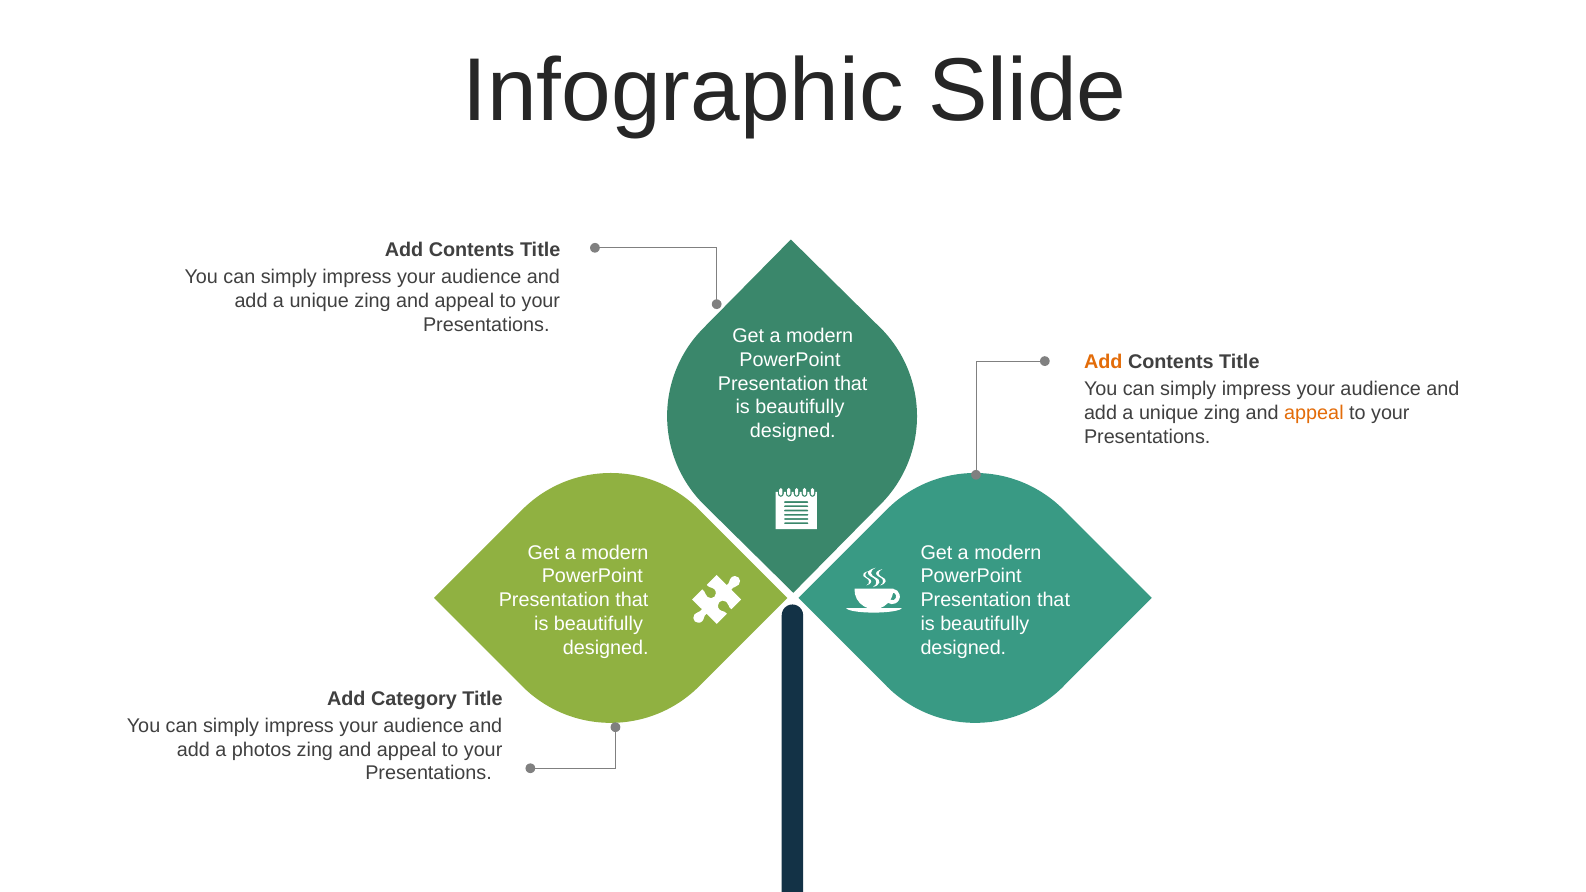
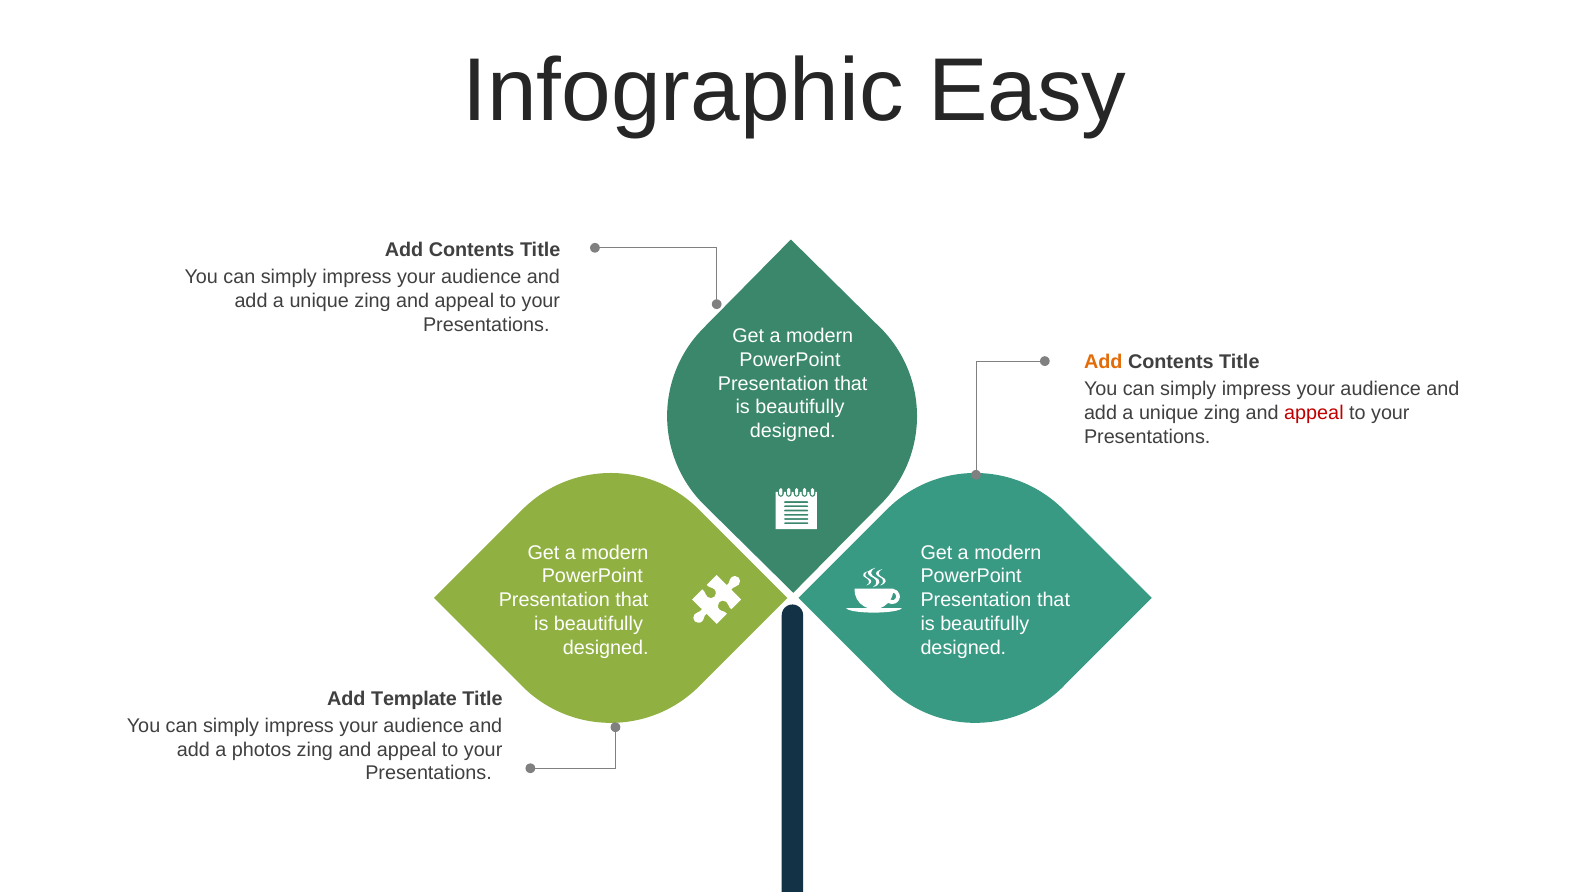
Slide: Slide -> Easy (1027, 91)
appeal colour: orange -> red (1314, 413)
Category: Category -> Template (414, 699)
